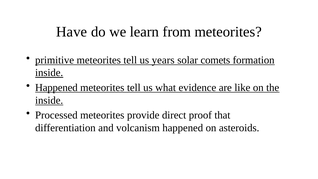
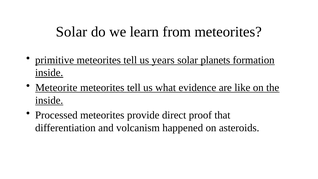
Have: Have -> Solar (72, 32)
comets: comets -> planets (215, 60)
Happened: Happened -> Meteorite (56, 88)
